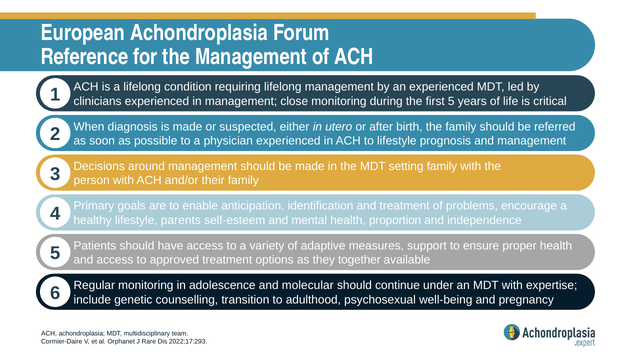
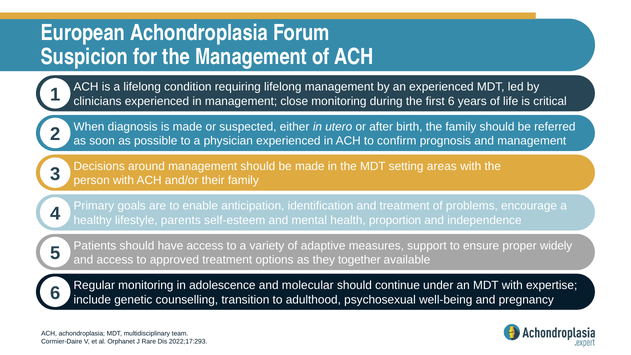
Reference: Reference -> Suspicion (84, 57)
first 5: 5 -> 6 (451, 101)
to lifestyle: lifestyle -> confirm (397, 141)
setting family: family -> areas (442, 166)
proper health: health -> widely (556, 246)
